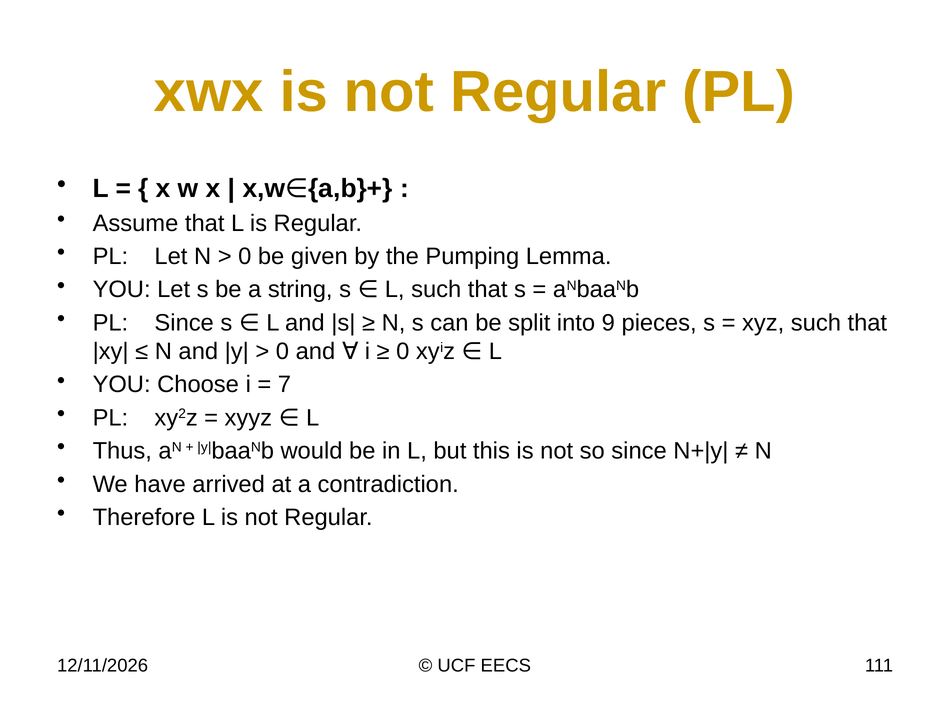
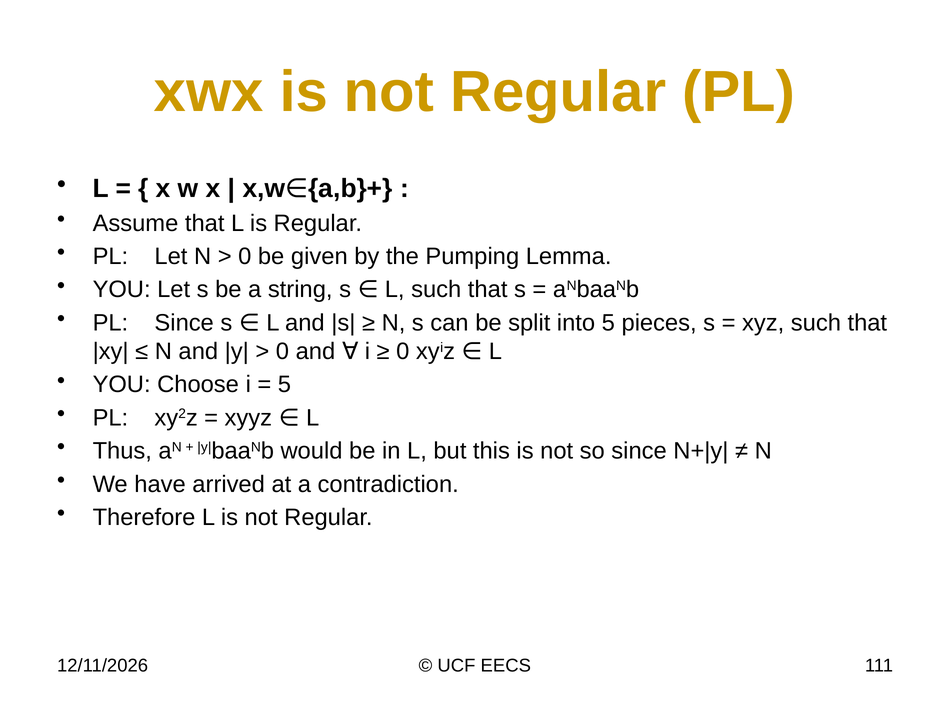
into 9: 9 -> 5 (608, 323)
7: 7 -> 5 (284, 385)
